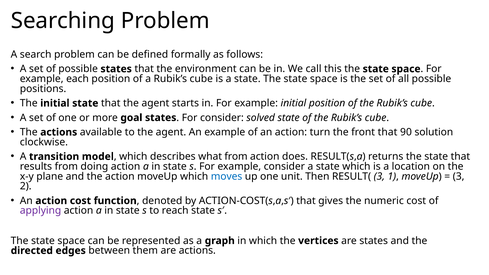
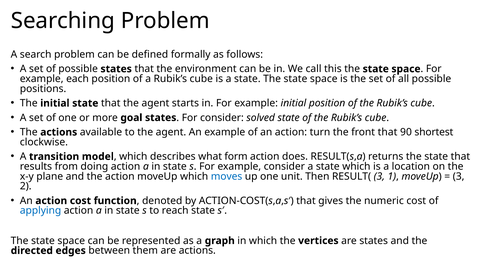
solution: solution -> shortest (434, 132)
what from: from -> form (236, 157)
applying colour: purple -> blue (41, 211)
